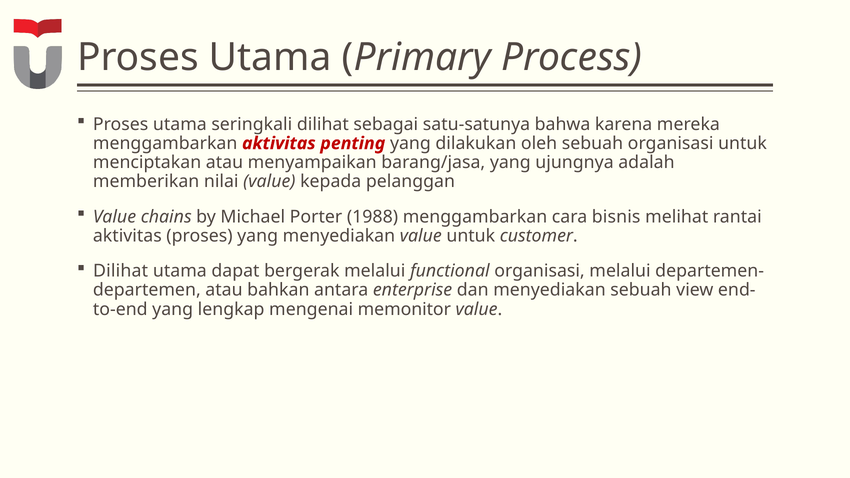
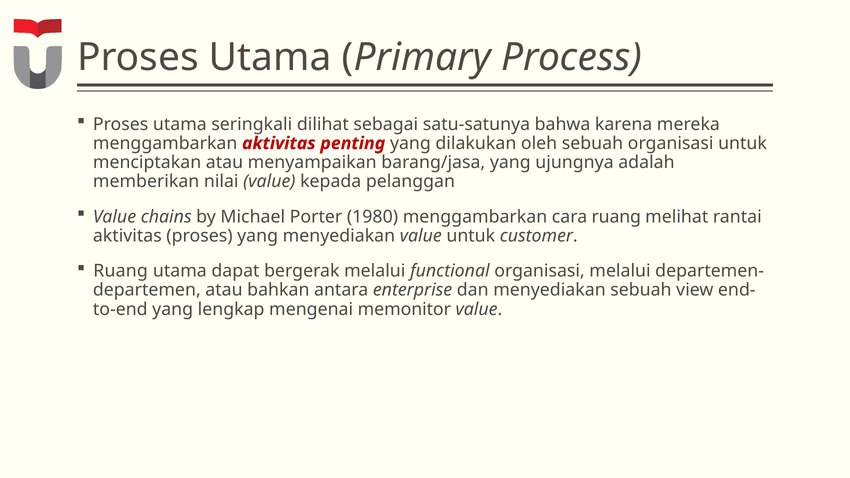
1988: 1988 -> 1980 (372, 217)
cara bisnis: bisnis -> ruang (616, 217)
Dilihat: Dilihat -> Ruang (121, 271)
